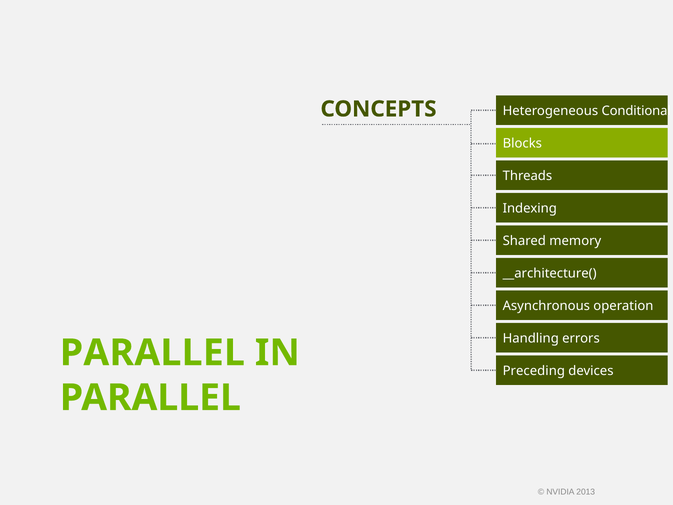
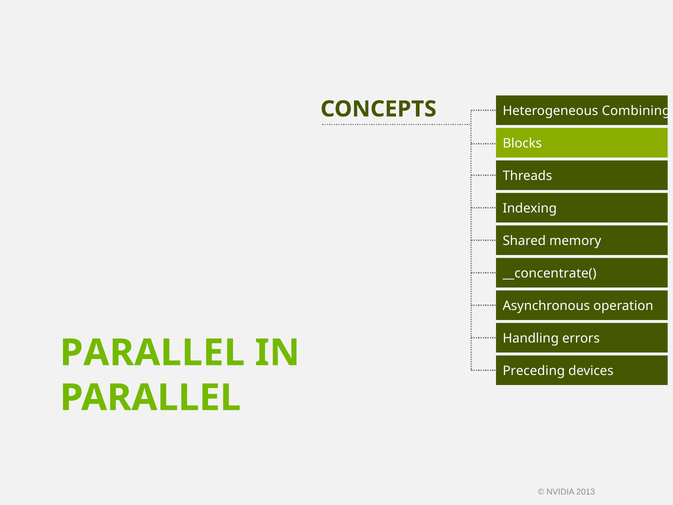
Conditional: Conditional -> Combining (636, 111)
__architecture(: __architecture( -> __concentrate( (550, 273)
